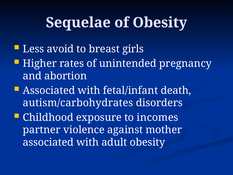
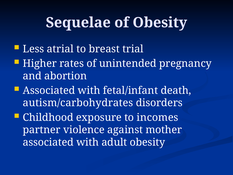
avoid: avoid -> atrial (60, 49)
girls: girls -> trial (133, 49)
